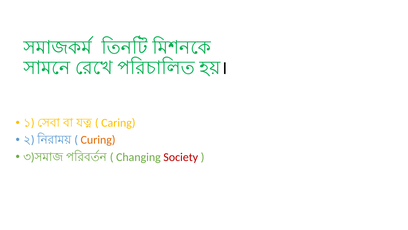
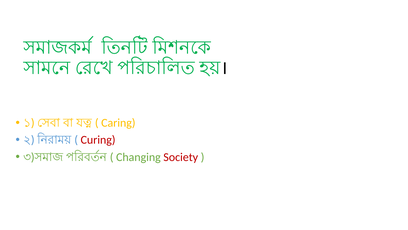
Curing colour: orange -> red (98, 140)
